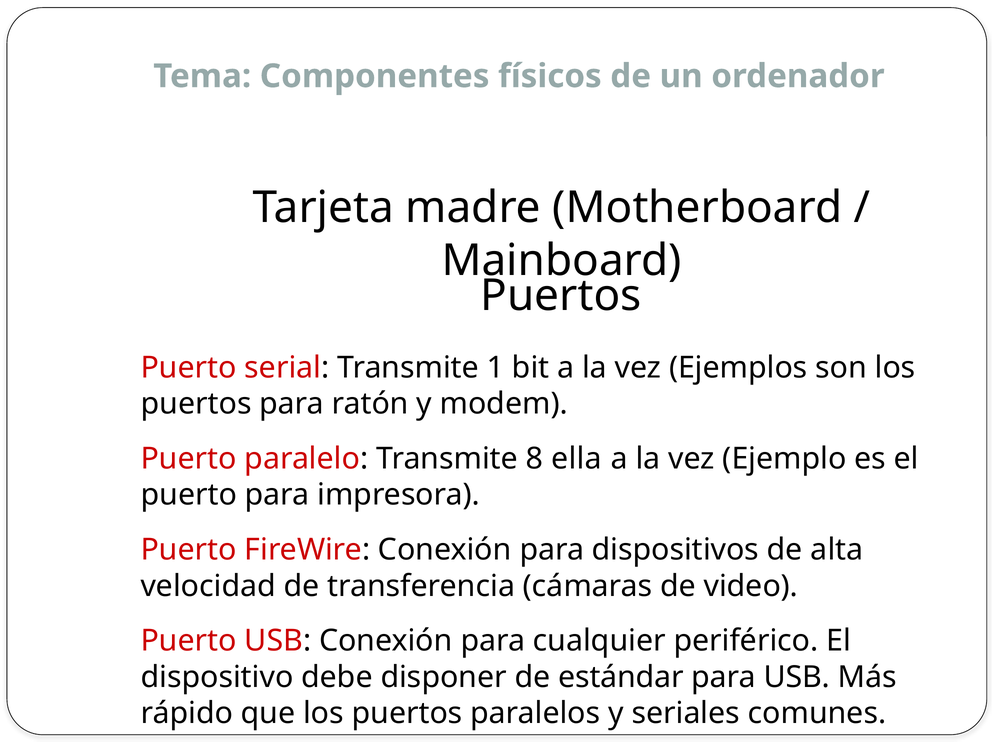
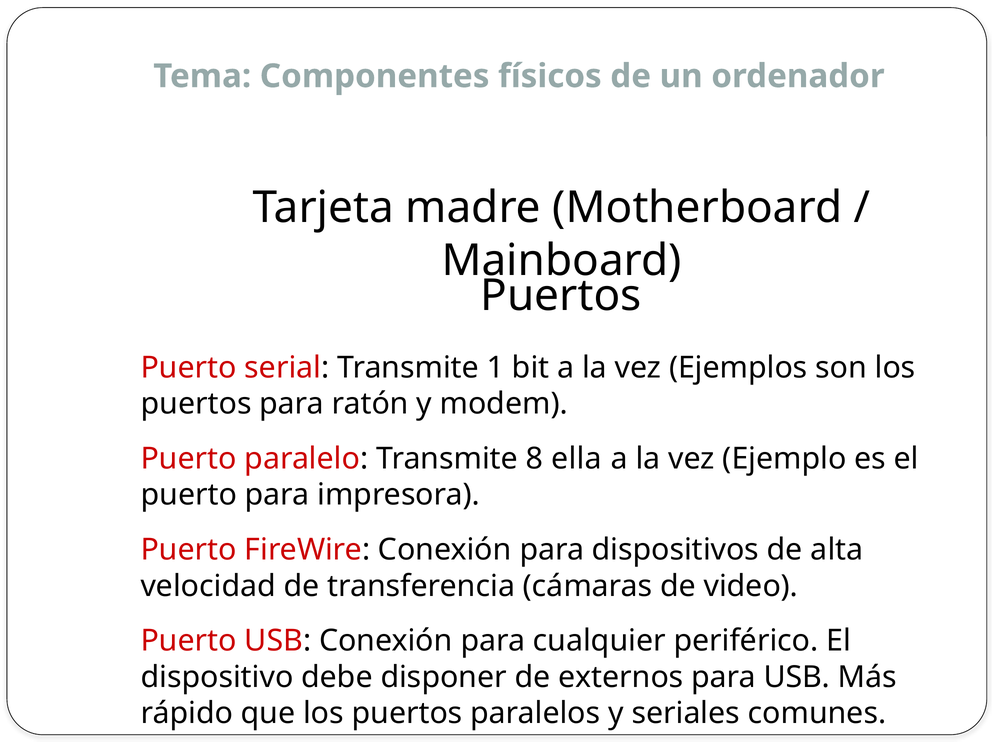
estándar: estándar -> externos (621, 678)
